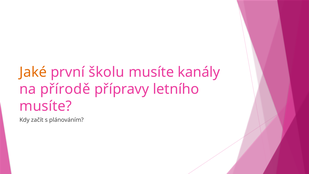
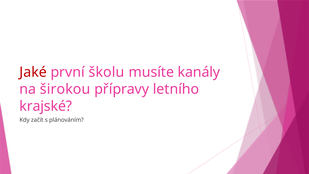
Jaké colour: orange -> red (33, 72)
přírodě: přírodě -> širokou (65, 89)
musíte: musíte -> krajské (46, 106)
